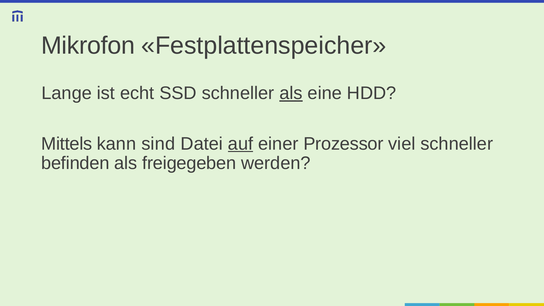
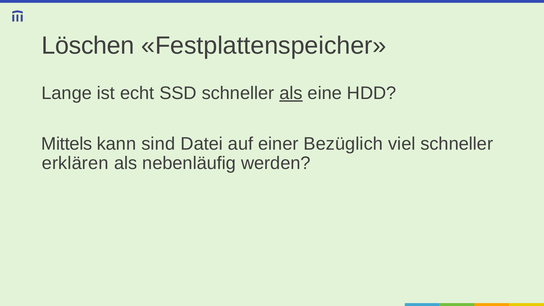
Mikrofon: Mikrofon -> Löschen (88, 46)
auf underline: present -> none (241, 144)
Prozessor: Prozessor -> Bezüglich (343, 144)
befinden: befinden -> erklären (75, 163)
freigegeben: freigegeben -> nebenläufig (189, 163)
